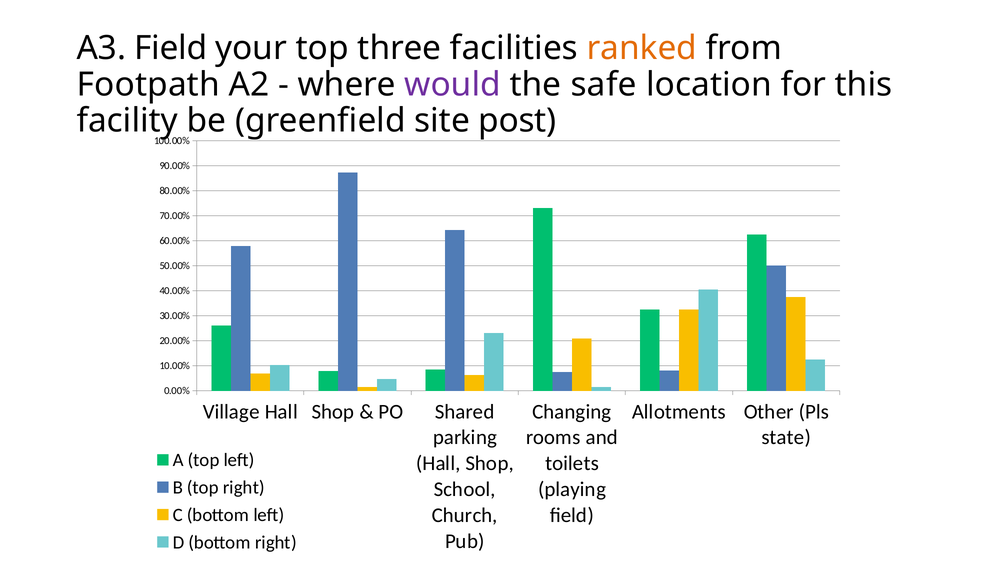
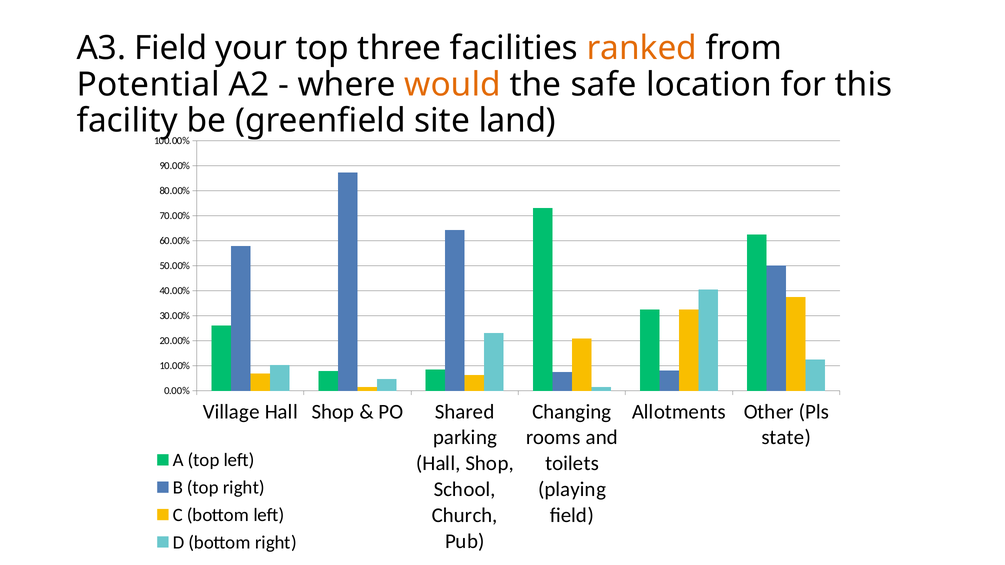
Footpath: Footpath -> Potential (148, 84)
would colour: purple -> orange (453, 84)
post: post -> land (517, 121)
